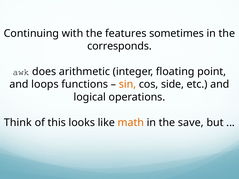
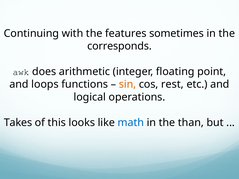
side: side -> rest (172, 84)
Think: Think -> Takes (18, 123)
math colour: orange -> blue (131, 123)
save: save -> than (191, 123)
